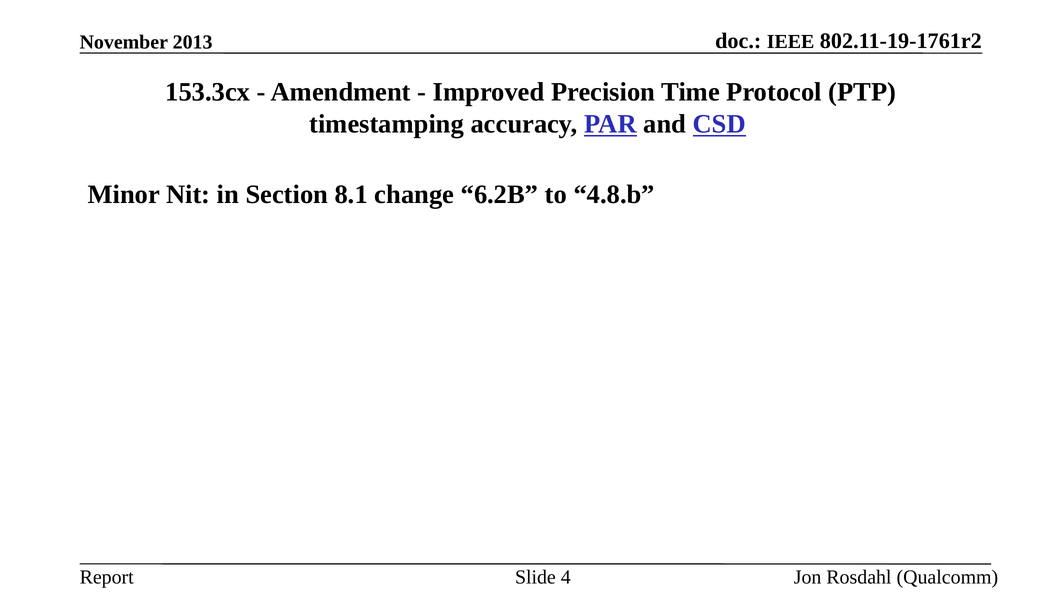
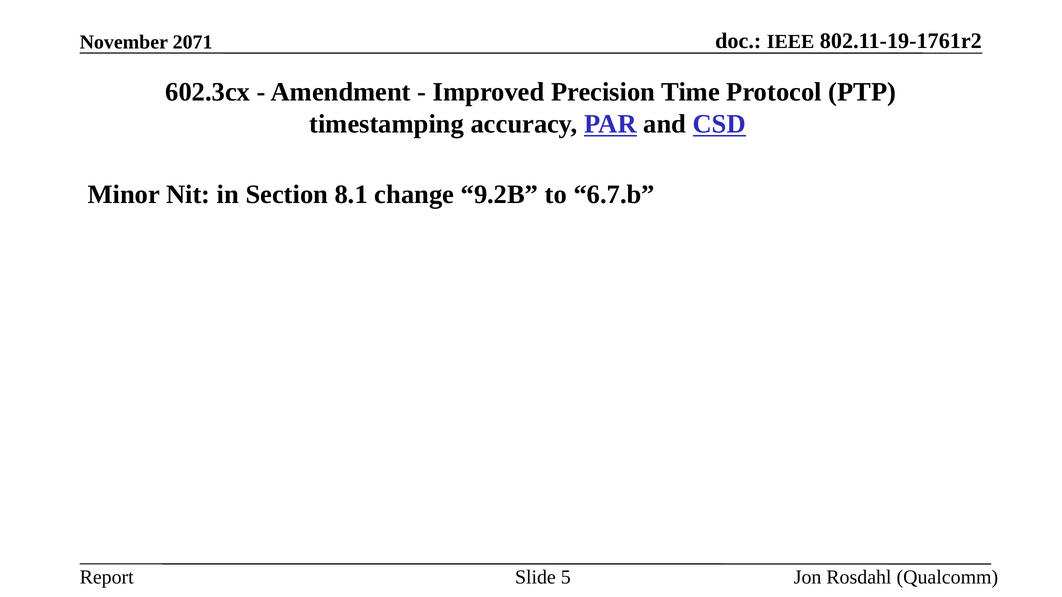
2013: 2013 -> 2071 (193, 42)
153.3cx: 153.3cx -> 602.3cx (208, 92)
6.2B: 6.2B -> 9.2B (499, 194)
4.8.b: 4.8.b -> 6.7.b (614, 194)
4: 4 -> 5 (566, 577)
